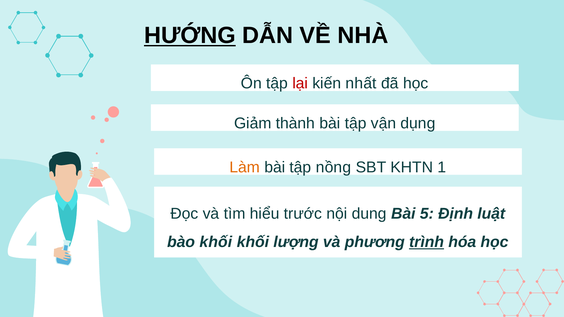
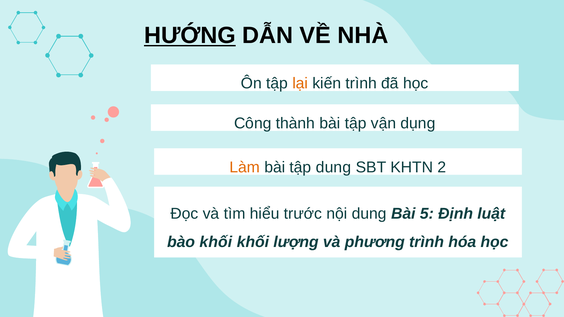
lại colour: red -> orange (300, 84)
kiến nhất: nhất -> trình (361, 84)
Giảm: Giảm -> Công (253, 124)
tập nồng: nồng -> dung (334, 167)
1: 1 -> 2 (442, 167)
trình underline: present -> none (427, 242)
